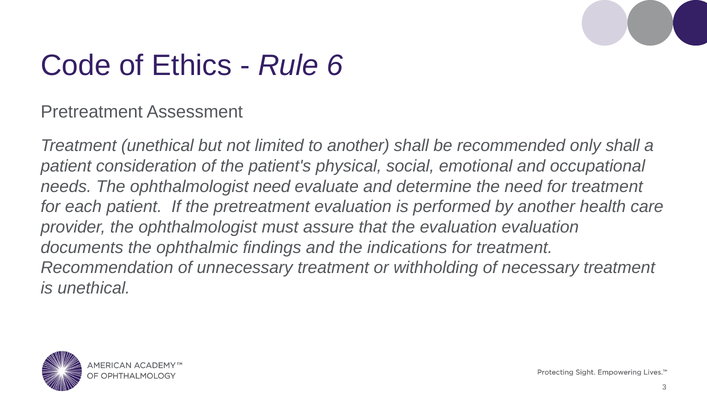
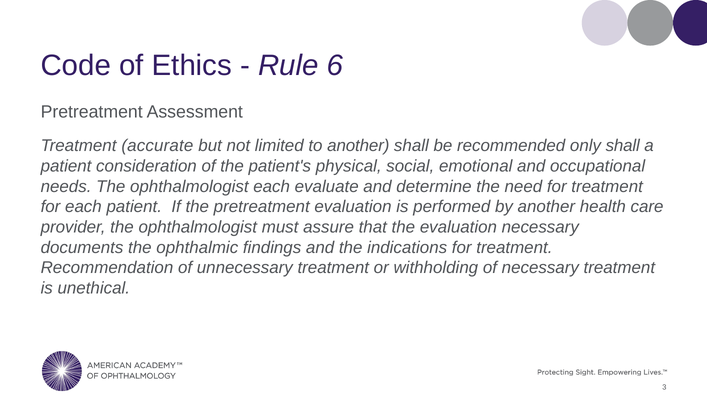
Treatment unethical: unethical -> accurate (157, 146)
ophthalmologist need: need -> each (272, 186)
evaluation evaluation: evaluation -> necessary (540, 227)
